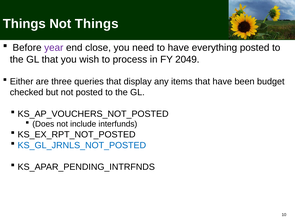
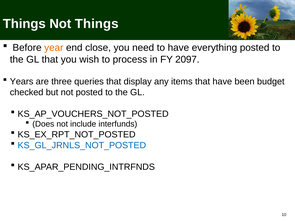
year colour: purple -> orange (54, 48)
2049: 2049 -> 2097 (187, 59)
Either: Either -> Years (22, 82)
